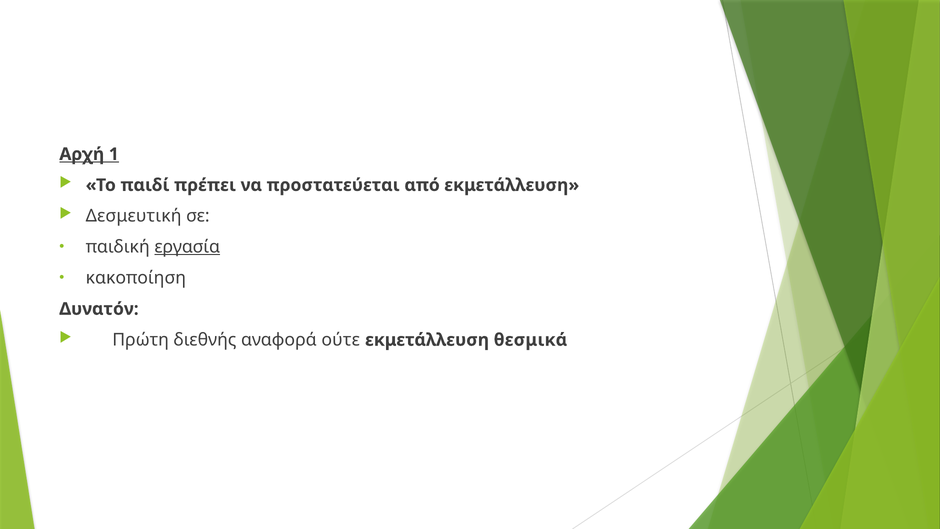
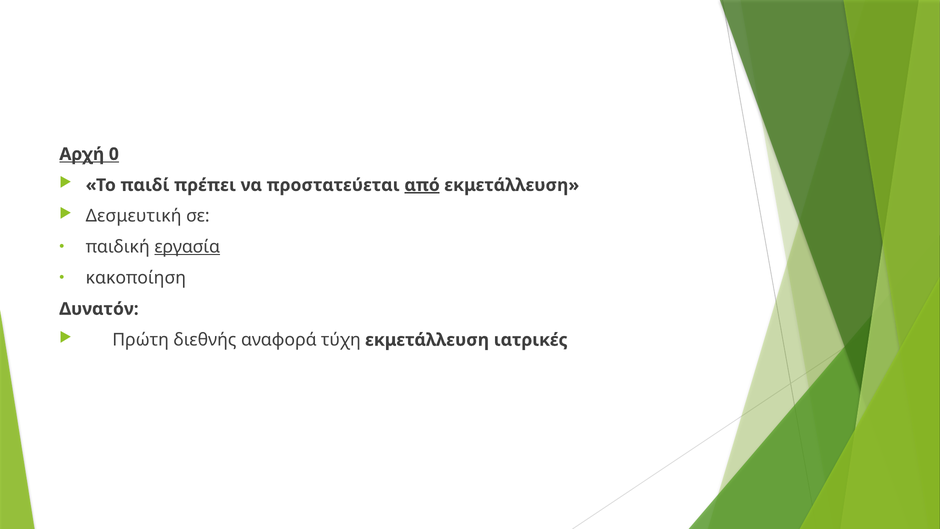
1: 1 -> 0 (114, 154)
από underline: none -> present (422, 185)
ούτε: ούτε -> τύχη (341, 340)
θεσμικά: θεσμικά -> ιατρικές (531, 340)
